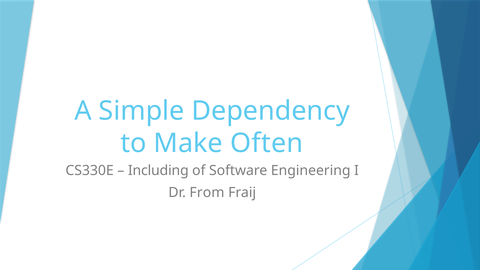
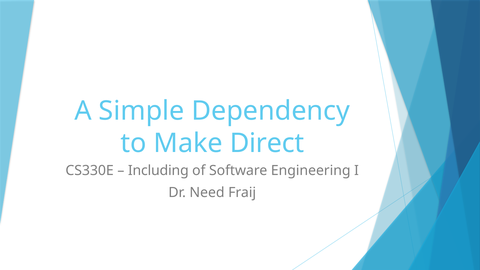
Often: Often -> Direct (267, 143)
From: From -> Need (207, 192)
